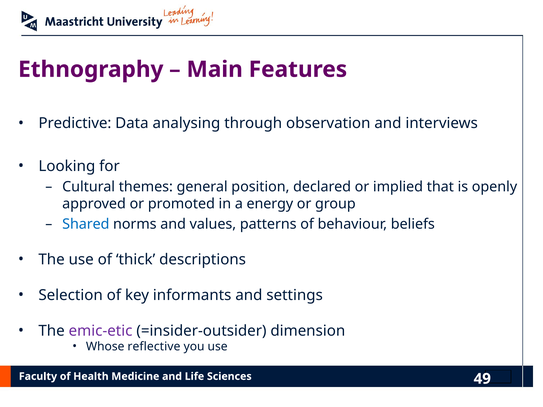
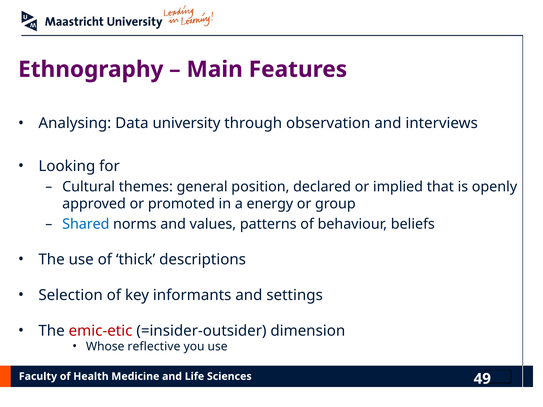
Predictive: Predictive -> Analysing (75, 123)
analysing: analysing -> university (187, 123)
emic-etic colour: purple -> red (101, 331)
